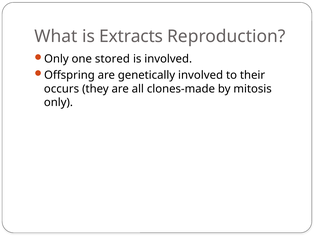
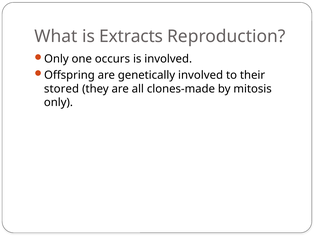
stored: stored -> occurs (112, 59)
occurs: occurs -> stored (61, 89)
